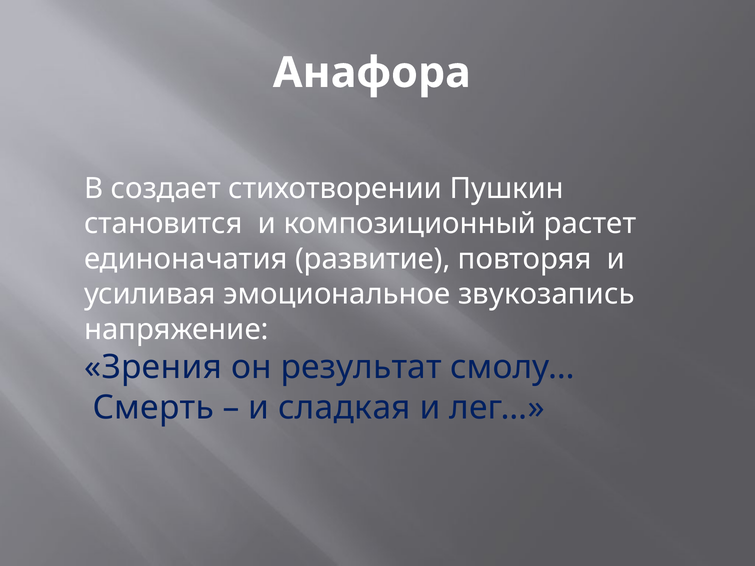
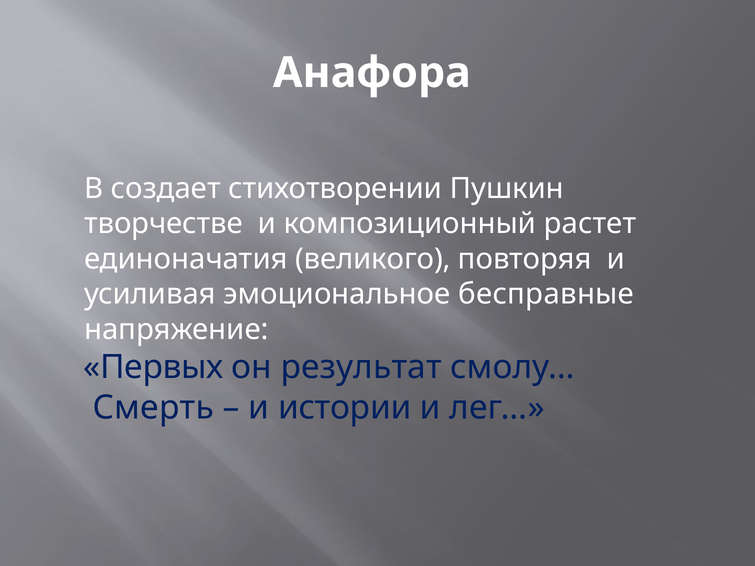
становится: становится -> творчестве (163, 224)
развитие: развитие -> великого (373, 259)
звукозапись: звукозапись -> бесправные (546, 294)
Зрения: Зрения -> Первых (154, 368)
сладкая: сладкая -> истории (345, 408)
